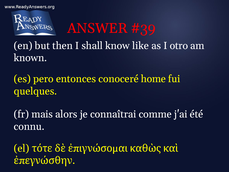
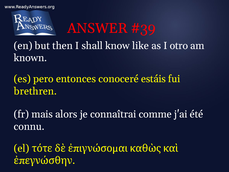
home: home -> estáis (153, 79)
quelques: quelques -> brethren (35, 91)
